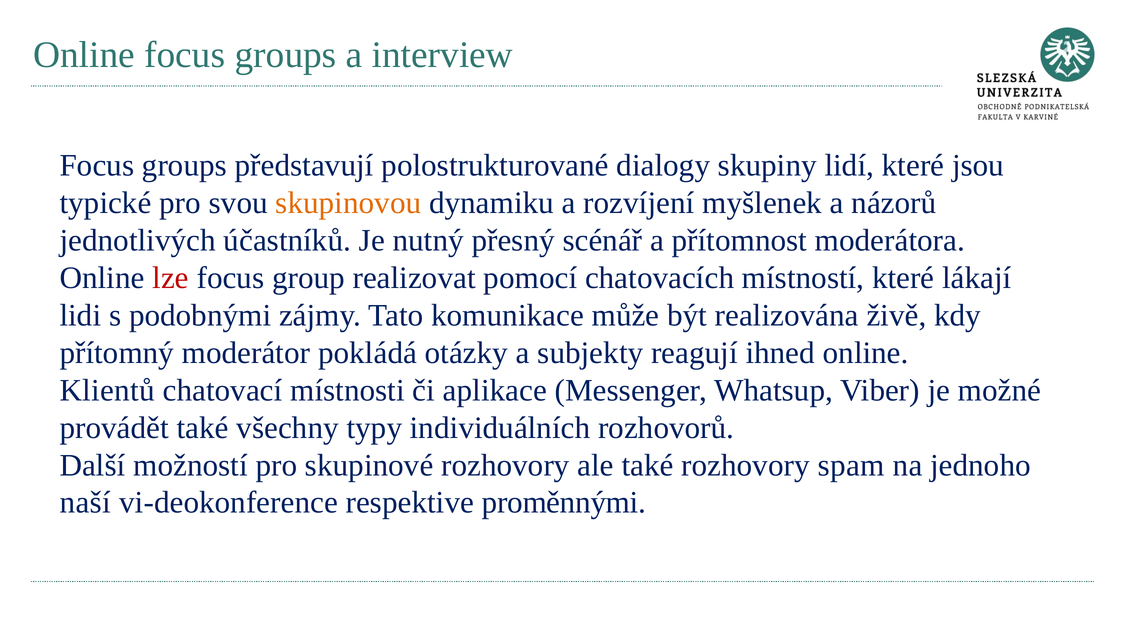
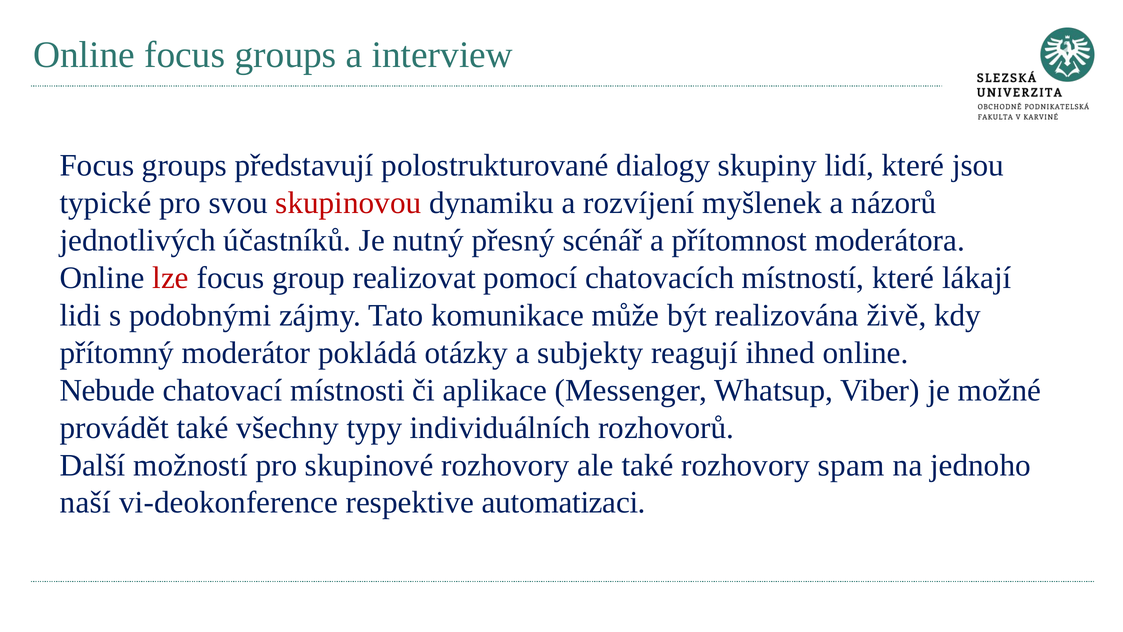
skupinovou colour: orange -> red (348, 203)
Klientů: Klientů -> Nebude (107, 390)
proměnnými: proměnnými -> automatizaci (564, 502)
